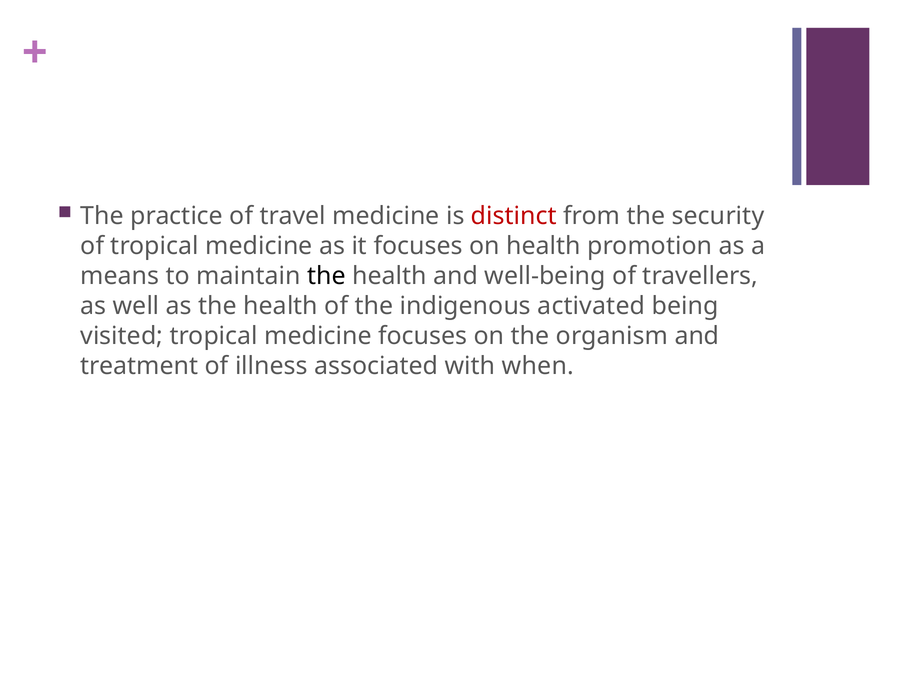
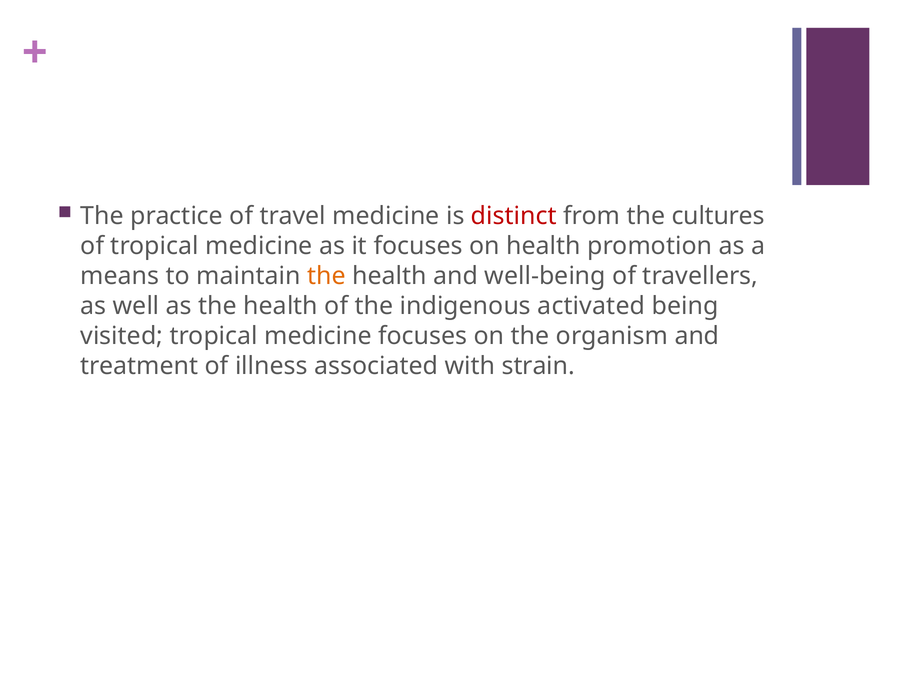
security: security -> cultures (718, 216)
the colour: black -> orange (326, 276)
when: when -> strain (538, 365)
